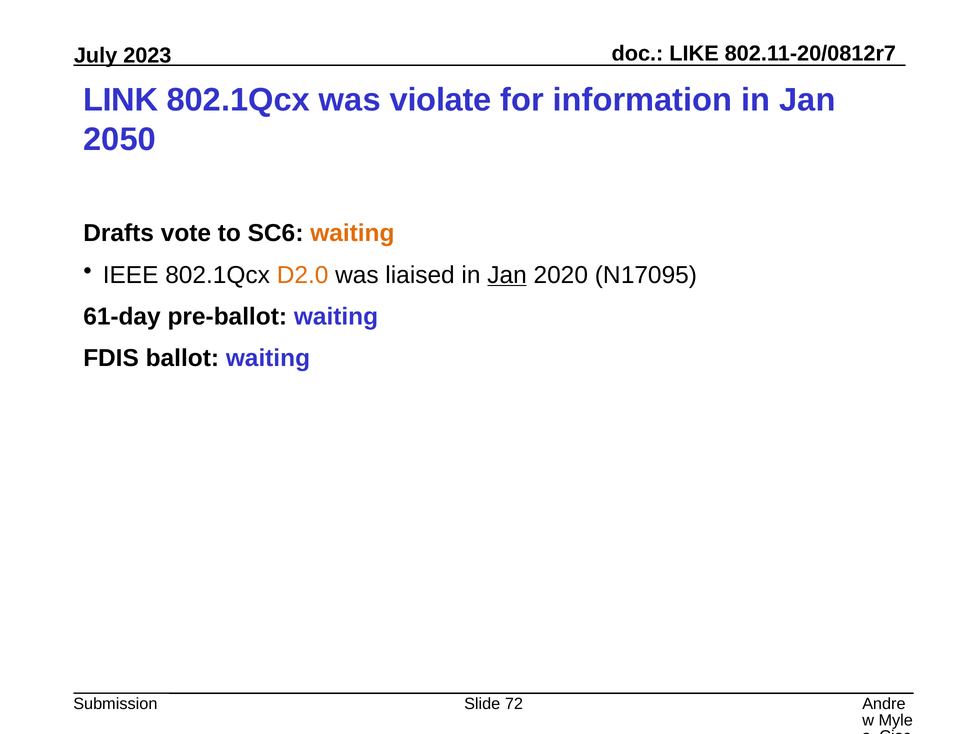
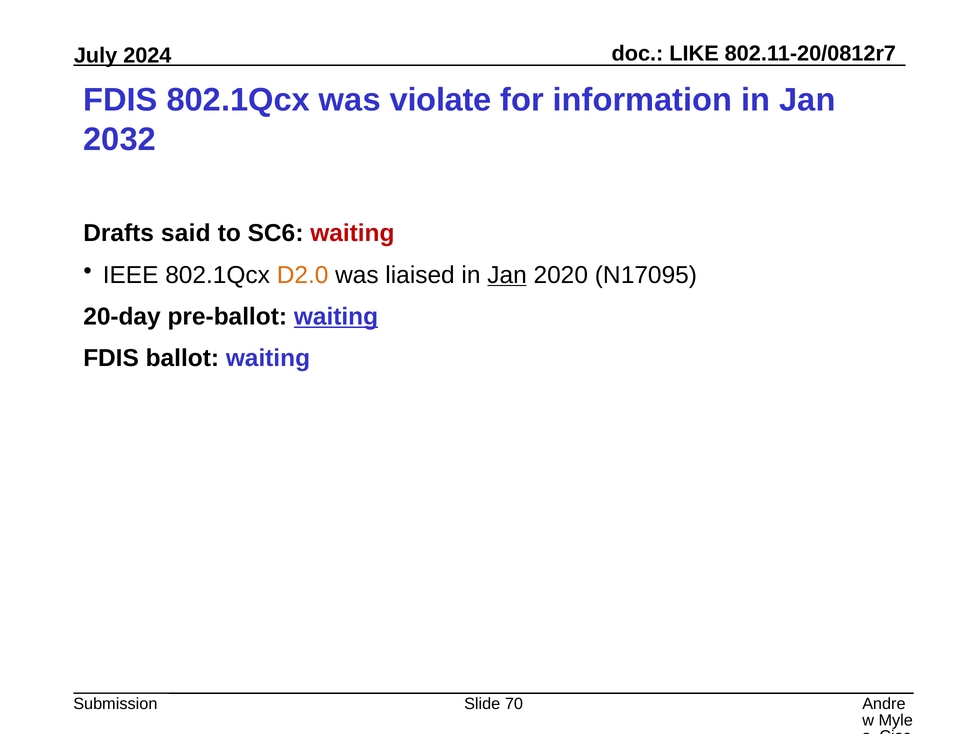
2023: 2023 -> 2024 (147, 56)
LINK: LINK -> FDIS (120, 100)
2050: 2050 -> 2032 (120, 139)
vote: vote -> said (186, 233)
waiting colour: orange -> red (352, 233)
61-day: 61-day -> 20-day (122, 317)
waiting underline: none -> present (336, 317)
72: 72 -> 70 (514, 704)
